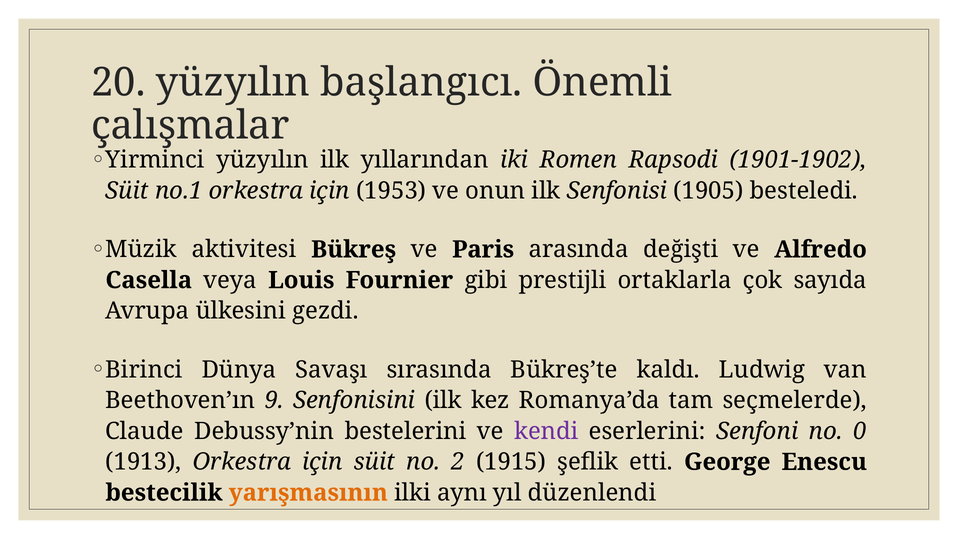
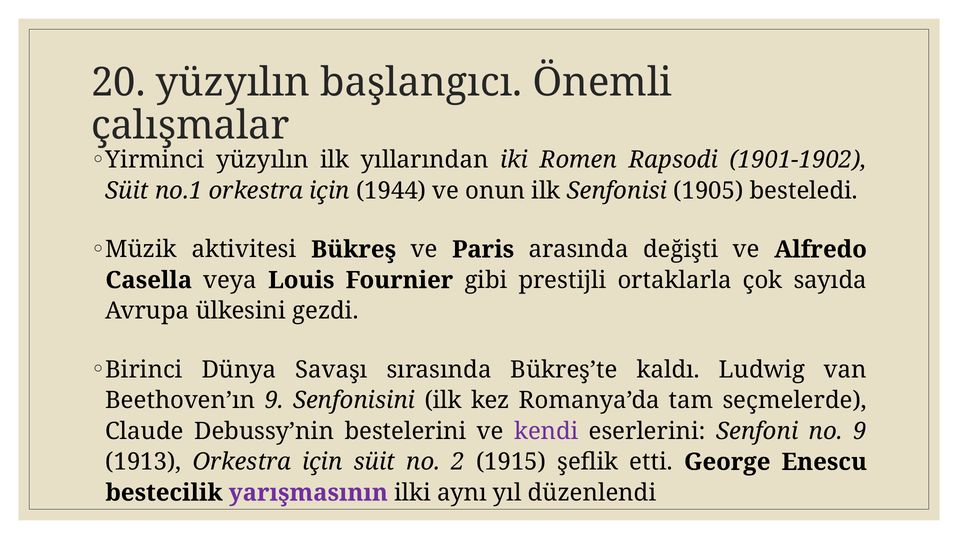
1953: 1953 -> 1944 (391, 191)
no 0: 0 -> 9 (860, 431)
yarışmasının colour: orange -> purple (308, 493)
